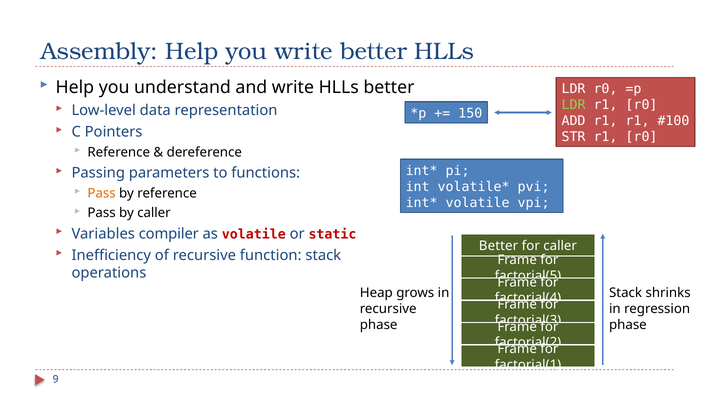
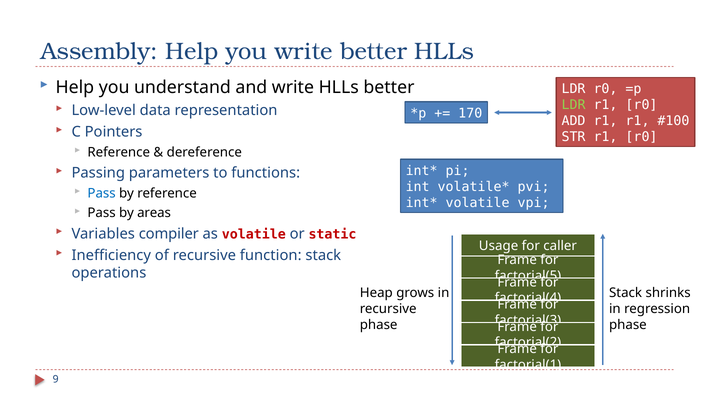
150: 150 -> 170 (470, 113)
Pass colour: orange -> blue (102, 193)
by caller: caller -> areas (154, 213)
Better: Better -> Usage (499, 246)
